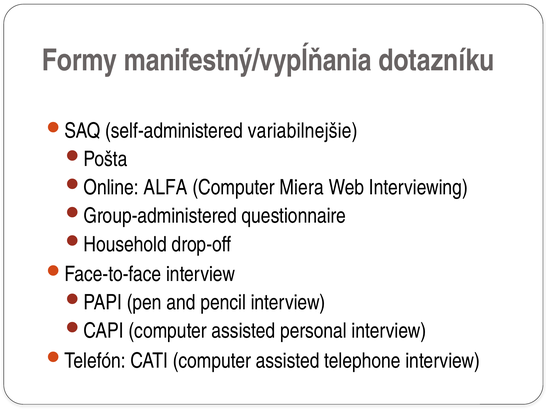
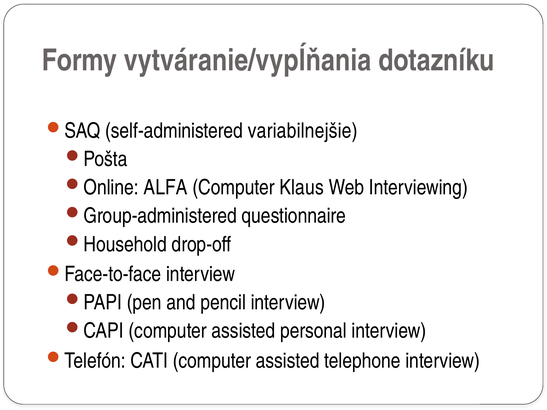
manifestný/vypĺňania: manifestný/vypĺňania -> vytváranie/vypĺňania (248, 60)
Miera: Miera -> Klaus (302, 188)
